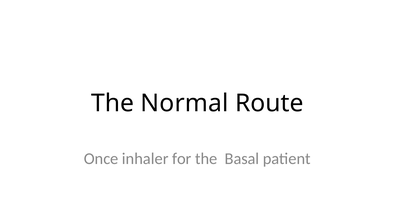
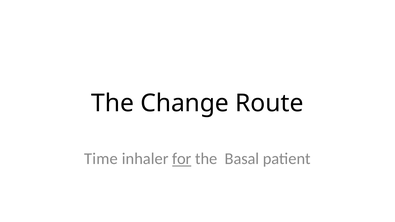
Normal: Normal -> Change (185, 103)
Once: Once -> Time (101, 159)
for underline: none -> present (182, 159)
